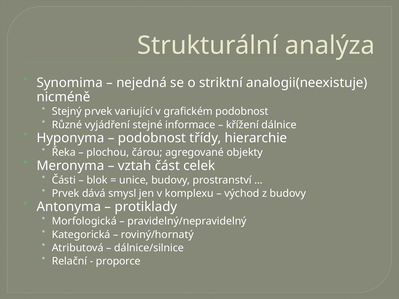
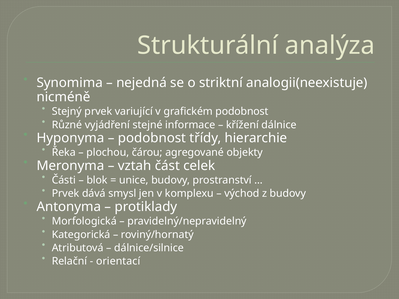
proporce: proporce -> orientací (118, 261)
